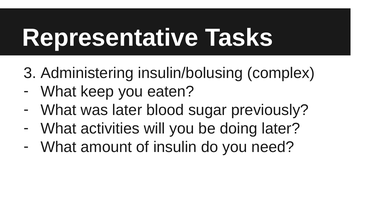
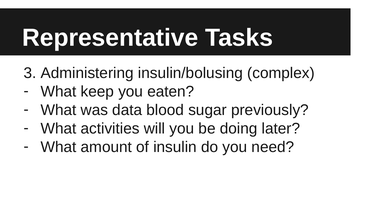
was later: later -> data (127, 110)
